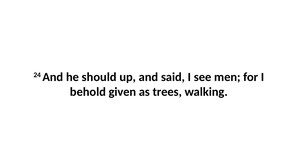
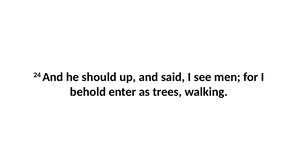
given: given -> enter (122, 92)
